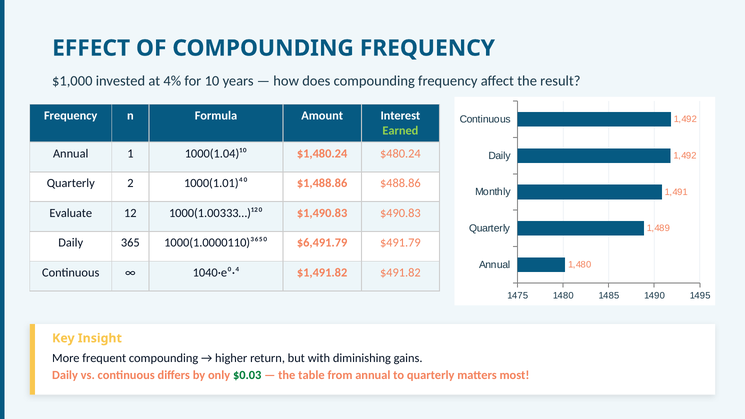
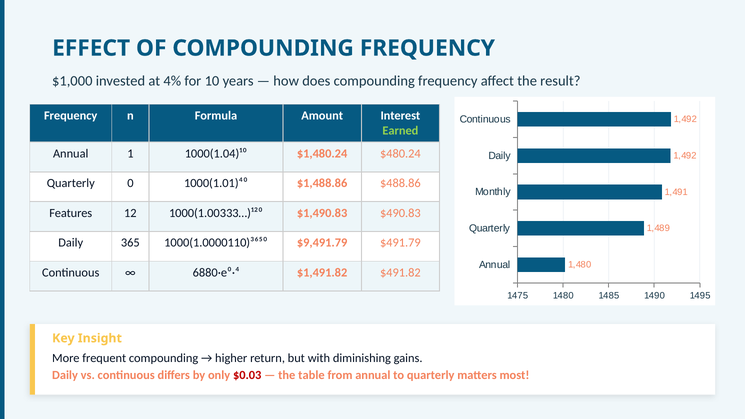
2: 2 -> 0 (130, 183)
Evaluate: Evaluate -> Features (71, 213)
$6,491.79: $6,491.79 -> $9,491.79 (322, 243)
1040·e⁰·⁴: 1040·e⁰·⁴ -> 6880·e⁰·⁴ (216, 273)
$0.03 colour: green -> red (247, 375)
